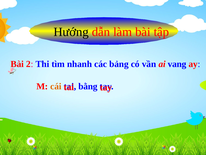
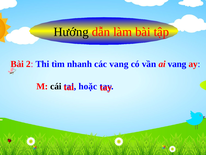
các bảng: bảng -> vang (119, 64)
cái colour: orange -> black (56, 86)
bằng: bằng -> hoặc (88, 86)
